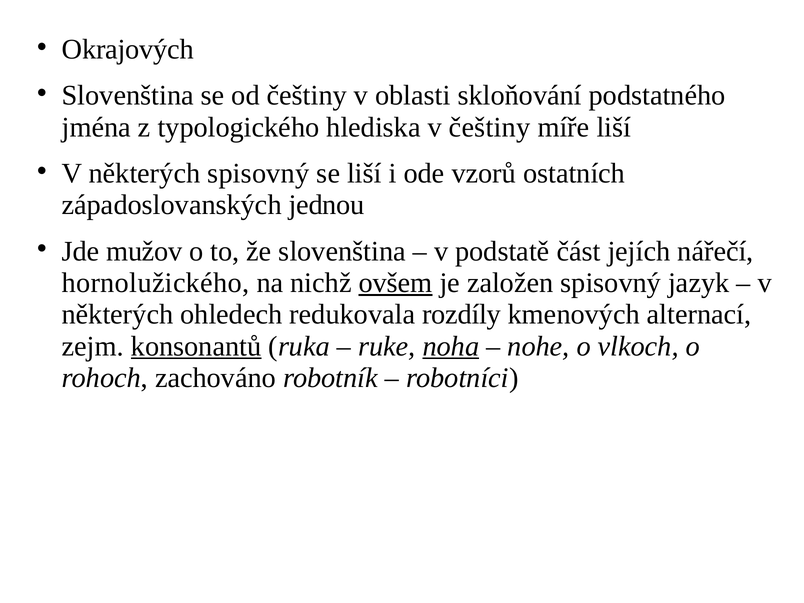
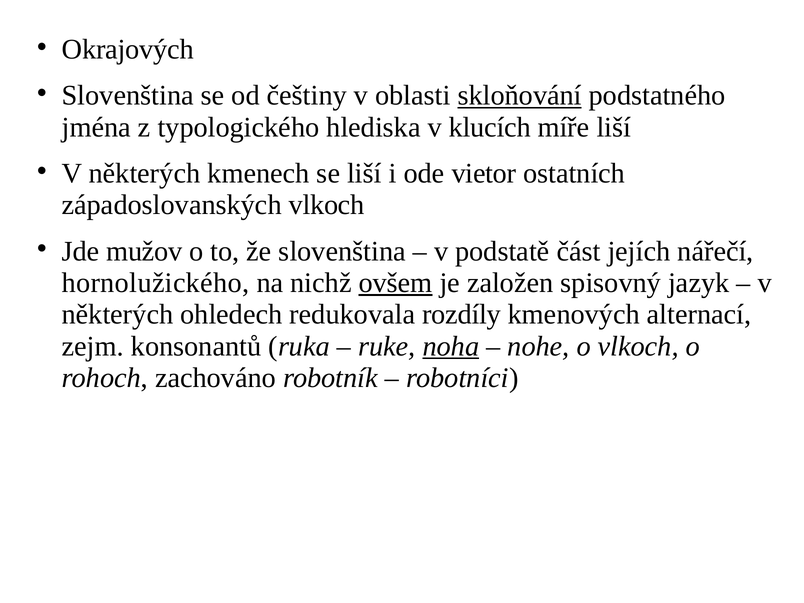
skloňování underline: none -> present (520, 96)
v češtiny: češtiny -> klucích (490, 127)
některých spisovný: spisovný -> kmenech (258, 173)
vzorů: vzorů -> vietor (484, 173)
západoslovanských jednou: jednou -> vlkoch (327, 205)
konsonantů underline: present -> none (196, 346)
